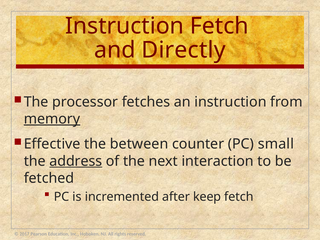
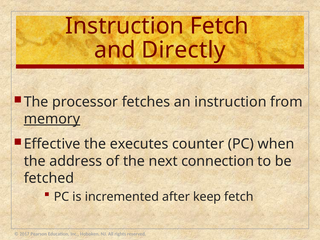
between: between -> executes (139, 144)
small: small -> when (276, 144)
address underline: present -> none (76, 161)
interaction: interaction -> connection (218, 161)
